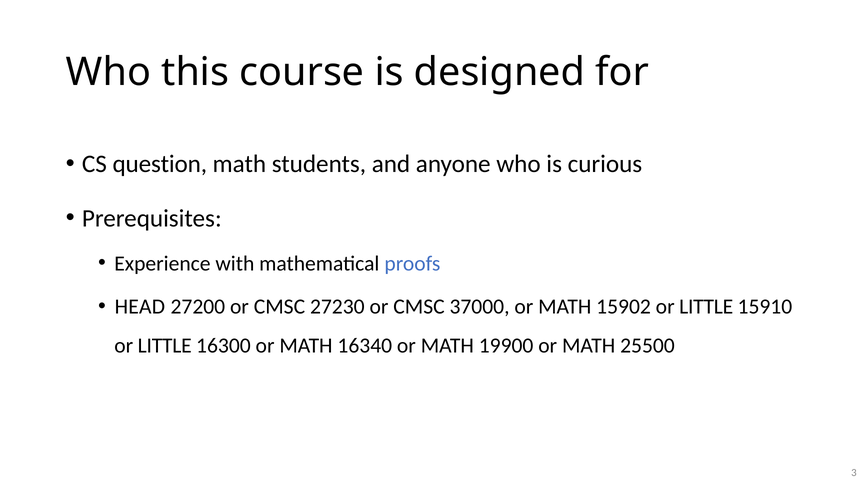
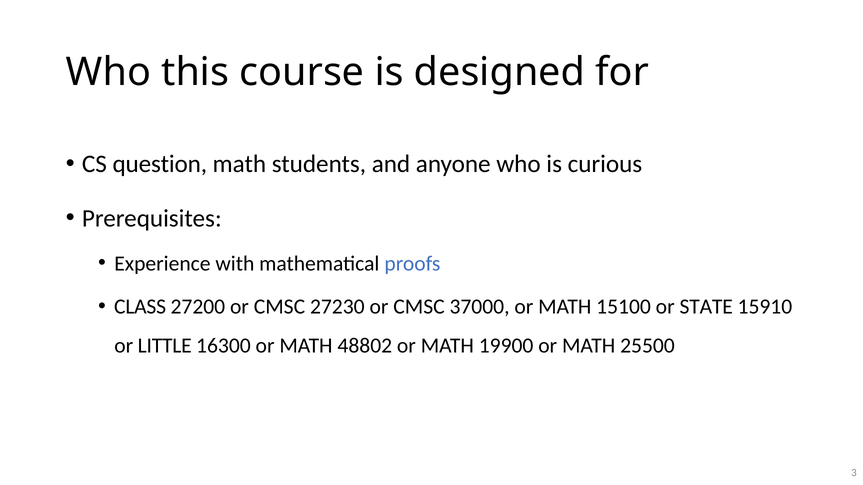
HEAD: HEAD -> CLASS (140, 307)
15902: 15902 -> 15100 (624, 307)
LITTLE: LITTLE -> STATE (706, 307)
16340: 16340 -> 48802 (365, 346)
